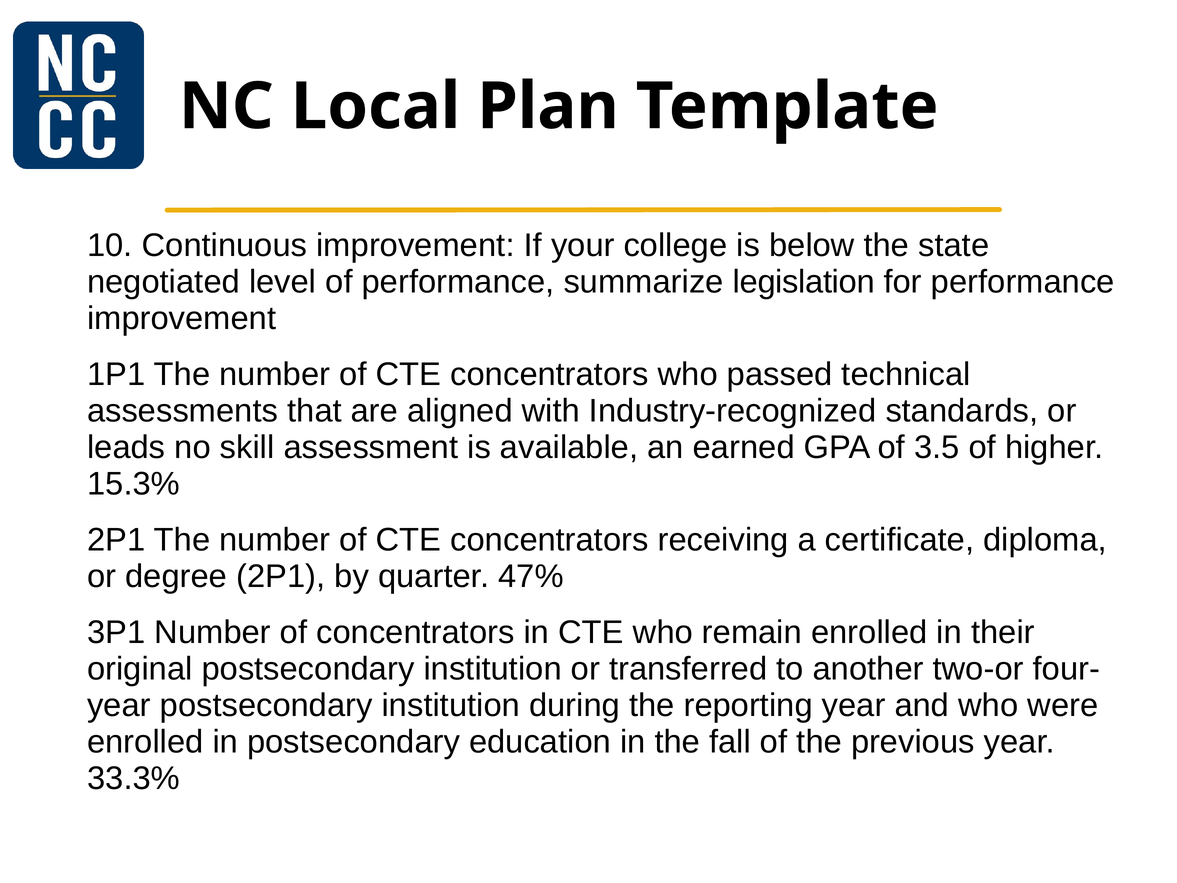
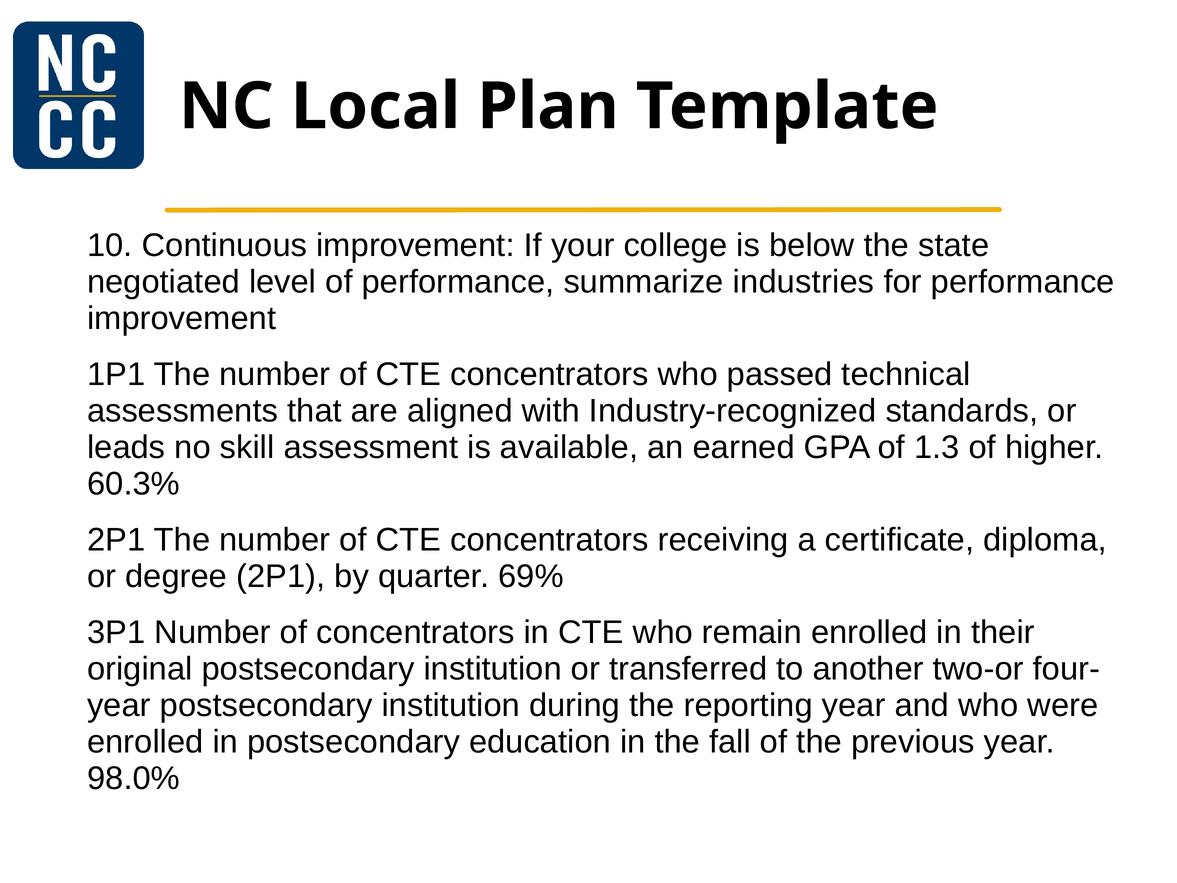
legislation: legislation -> industries (804, 282)
3.5: 3.5 -> 1.3 (937, 447)
15.3%: 15.3% -> 60.3% (134, 484)
47%: 47% -> 69% (531, 576)
33.3%: 33.3% -> 98.0% (134, 778)
